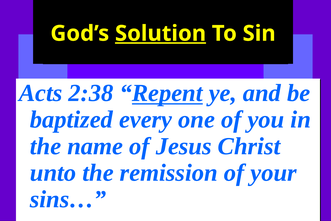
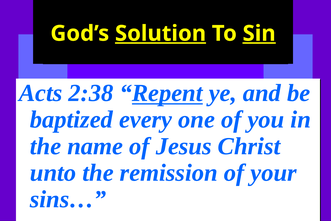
Sin underline: none -> present (259, 33)
